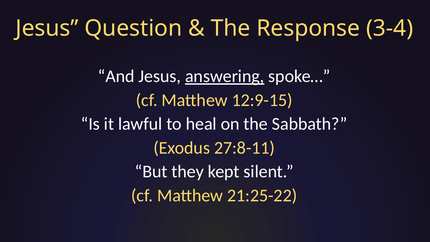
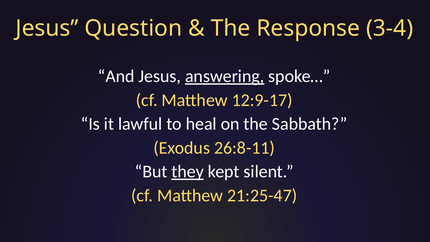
12:9-15: 12:9-15 -> 12:9-17 (262, 100)
27:8-11: 27:8-11 -> 26:8-11 (245, 148)
they underline: none -> present (188, 172)
21:25-22: 21:25-22 -> 21:25-47 (262, 195)
